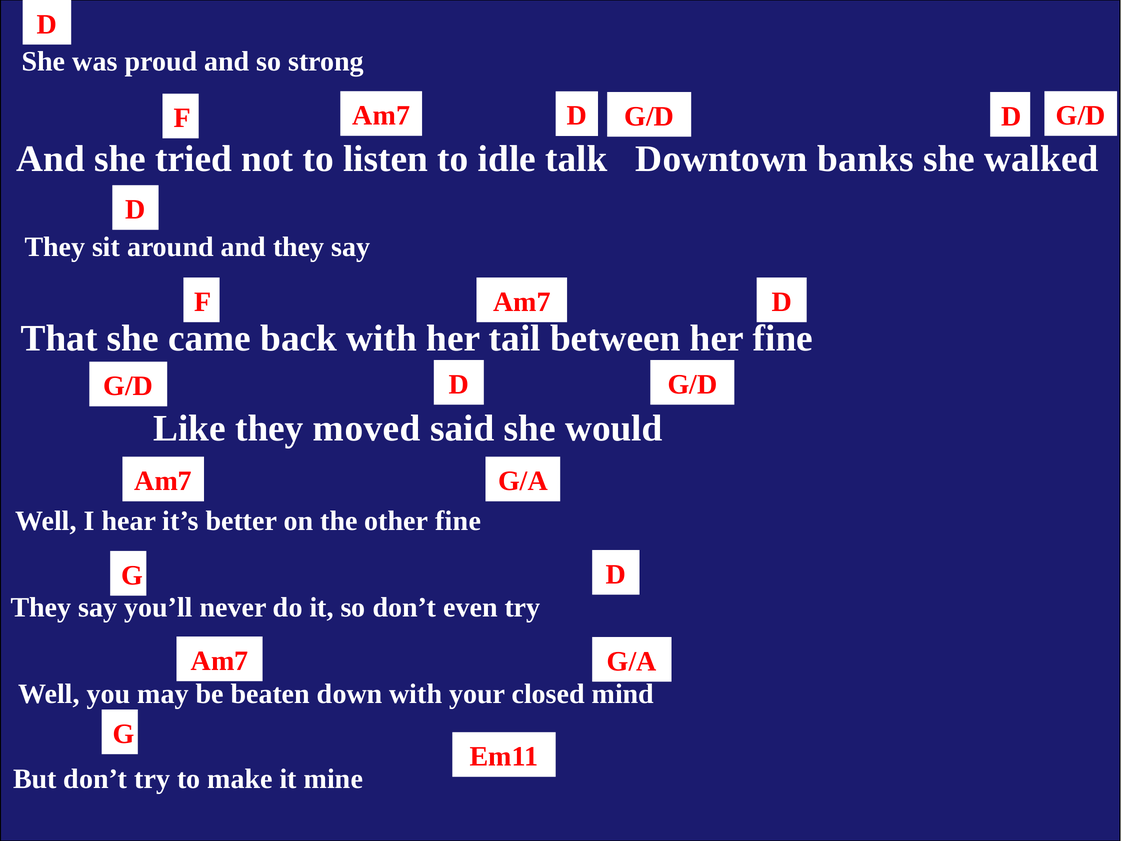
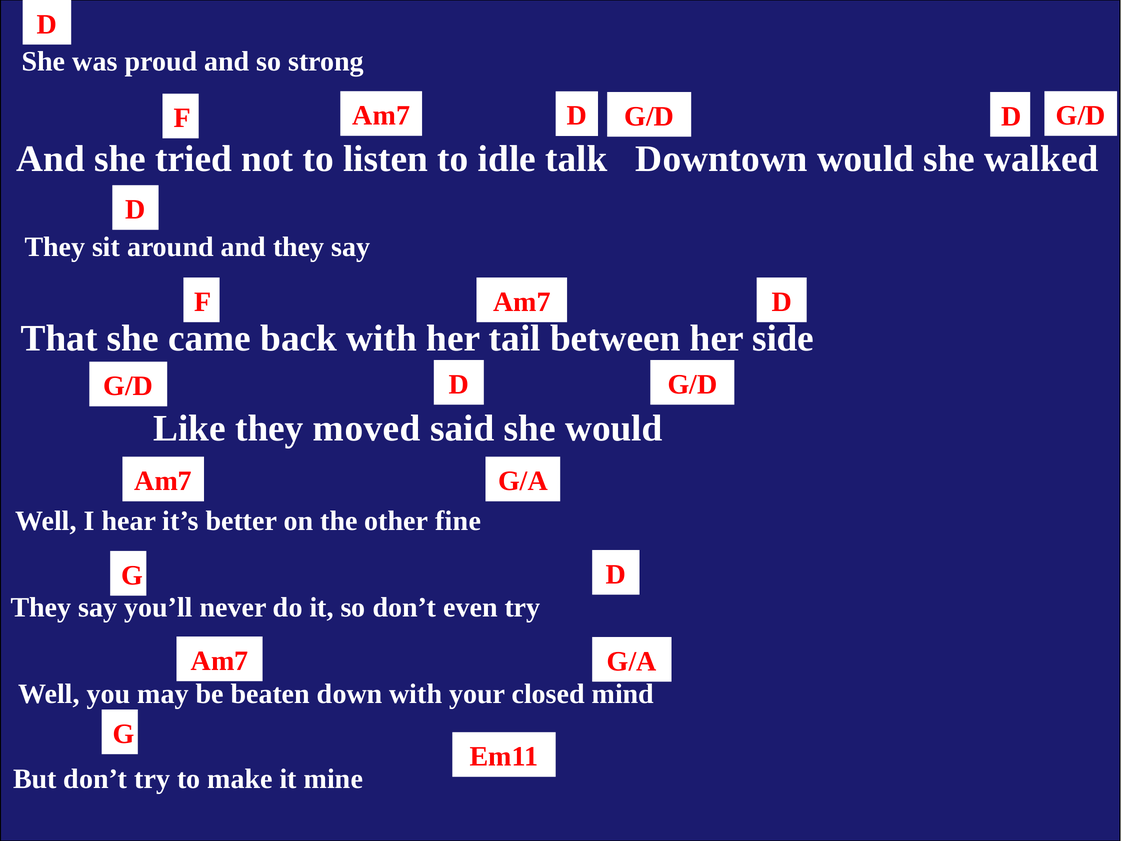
Downtown banks: banks -> would (866, 159)
her fine: fine -> side (783, 338)
